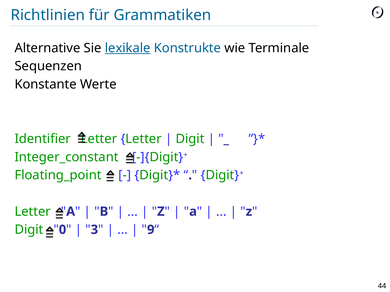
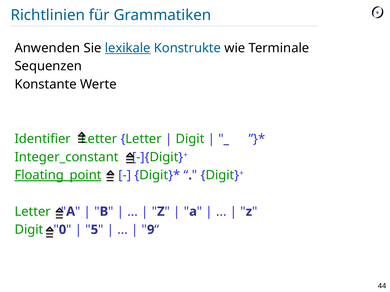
Alternative: Alternative -> Anwenden (47, 48)
Floating_point underline: none -> present (58, 175)
3: 3 -> 5 (94, 230)
